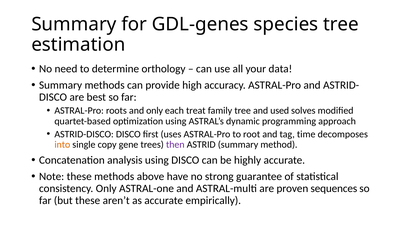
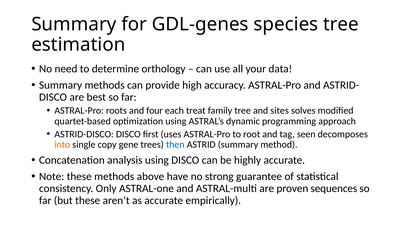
and only: only -> four (155, 111)
used: used -> sites (280, 111)
time: time -> seen (306, 134)
then colour: purple -> blue (175, 145)
